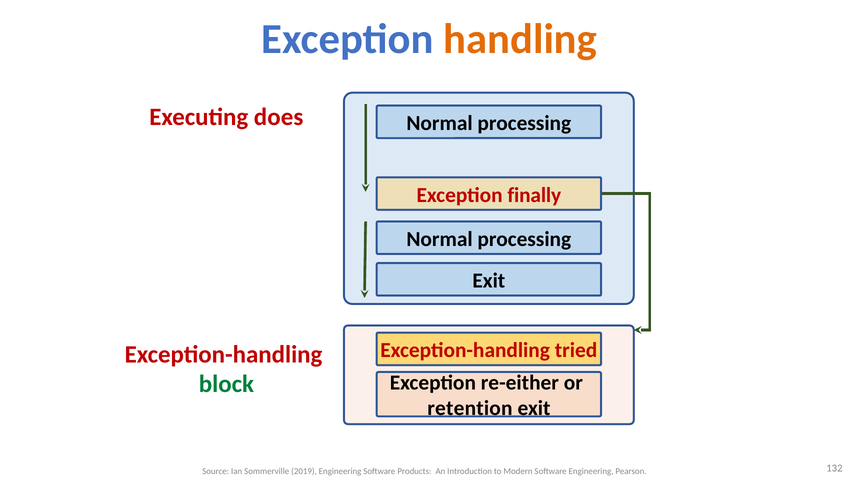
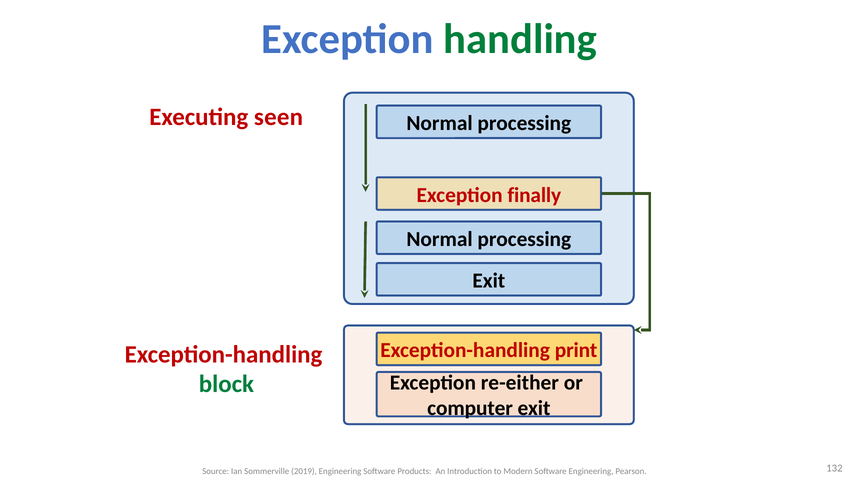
handling colour: orange -> green (520, 39)
does: does -> seen (279, 117)
tried: tried -> print (576, 351)
retention: retention -> computer (470, 409)
